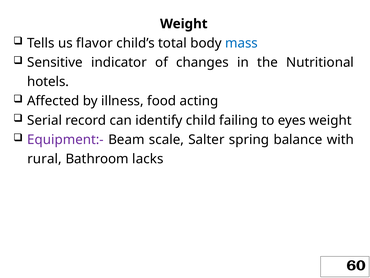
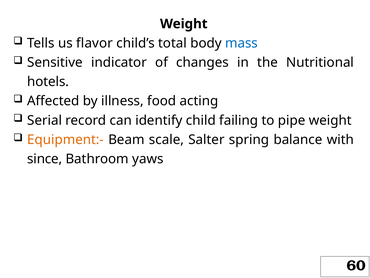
eyes: eyes -> pipe (292, 120)
Equipment:- colour: purple -> orange (65, 139)
rural: rural -> since (45, 159)
lacks: lacks -> yaws (148, 159)
